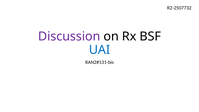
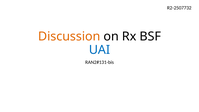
Discussion colour: purple -> orange (69, 36)
